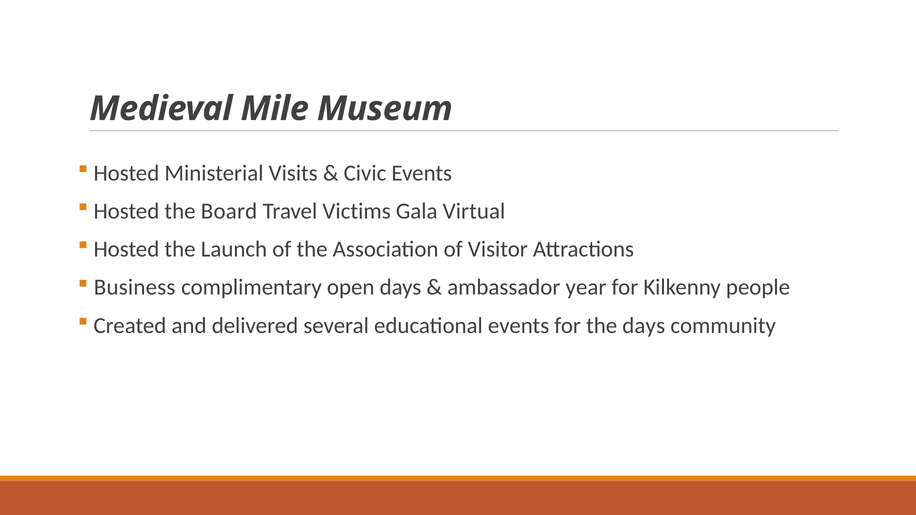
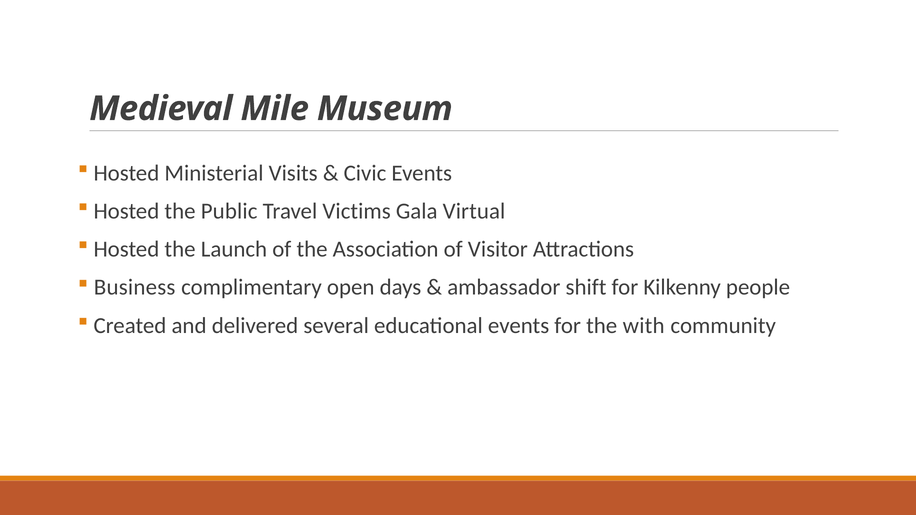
Board: Board -> Public (229, 211)
year: year -> shift (586, 288)
the days: days -> with (644, 326)
